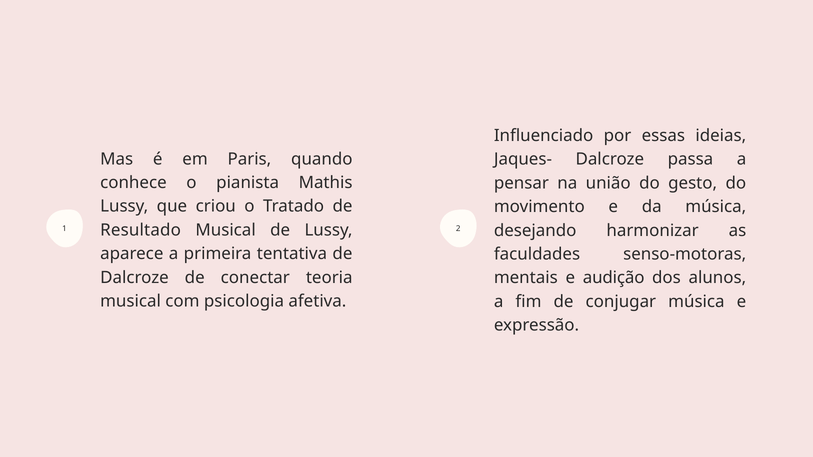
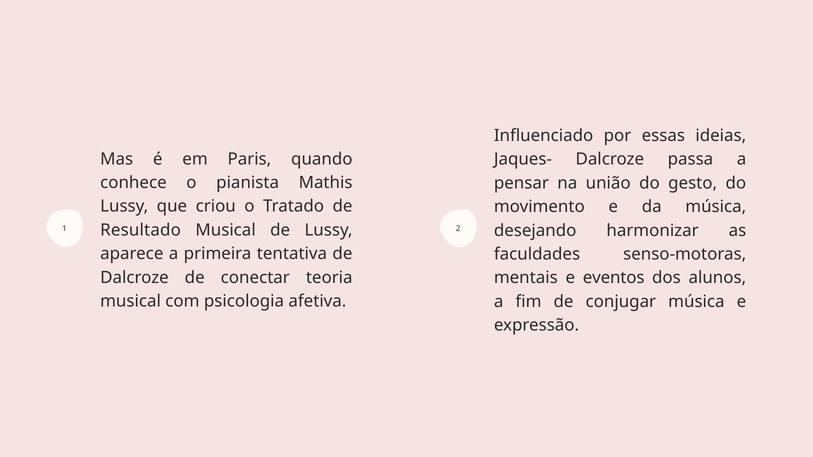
audição: audição -> eventos (614, 278)
